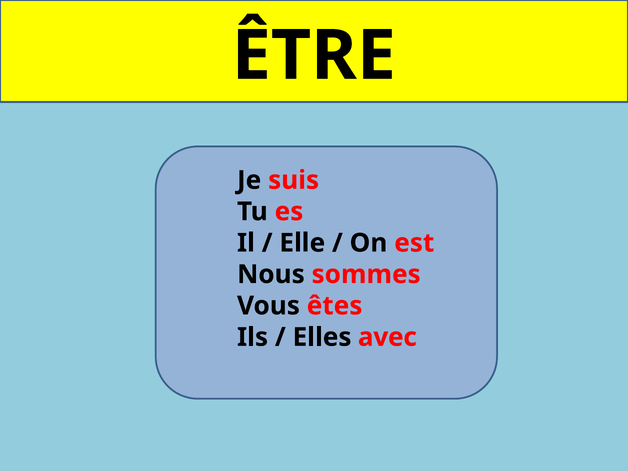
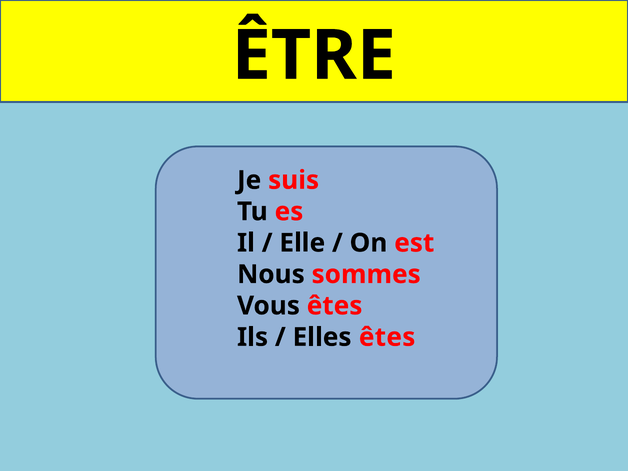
Elles avec: avec -> êtes (387, 337)
